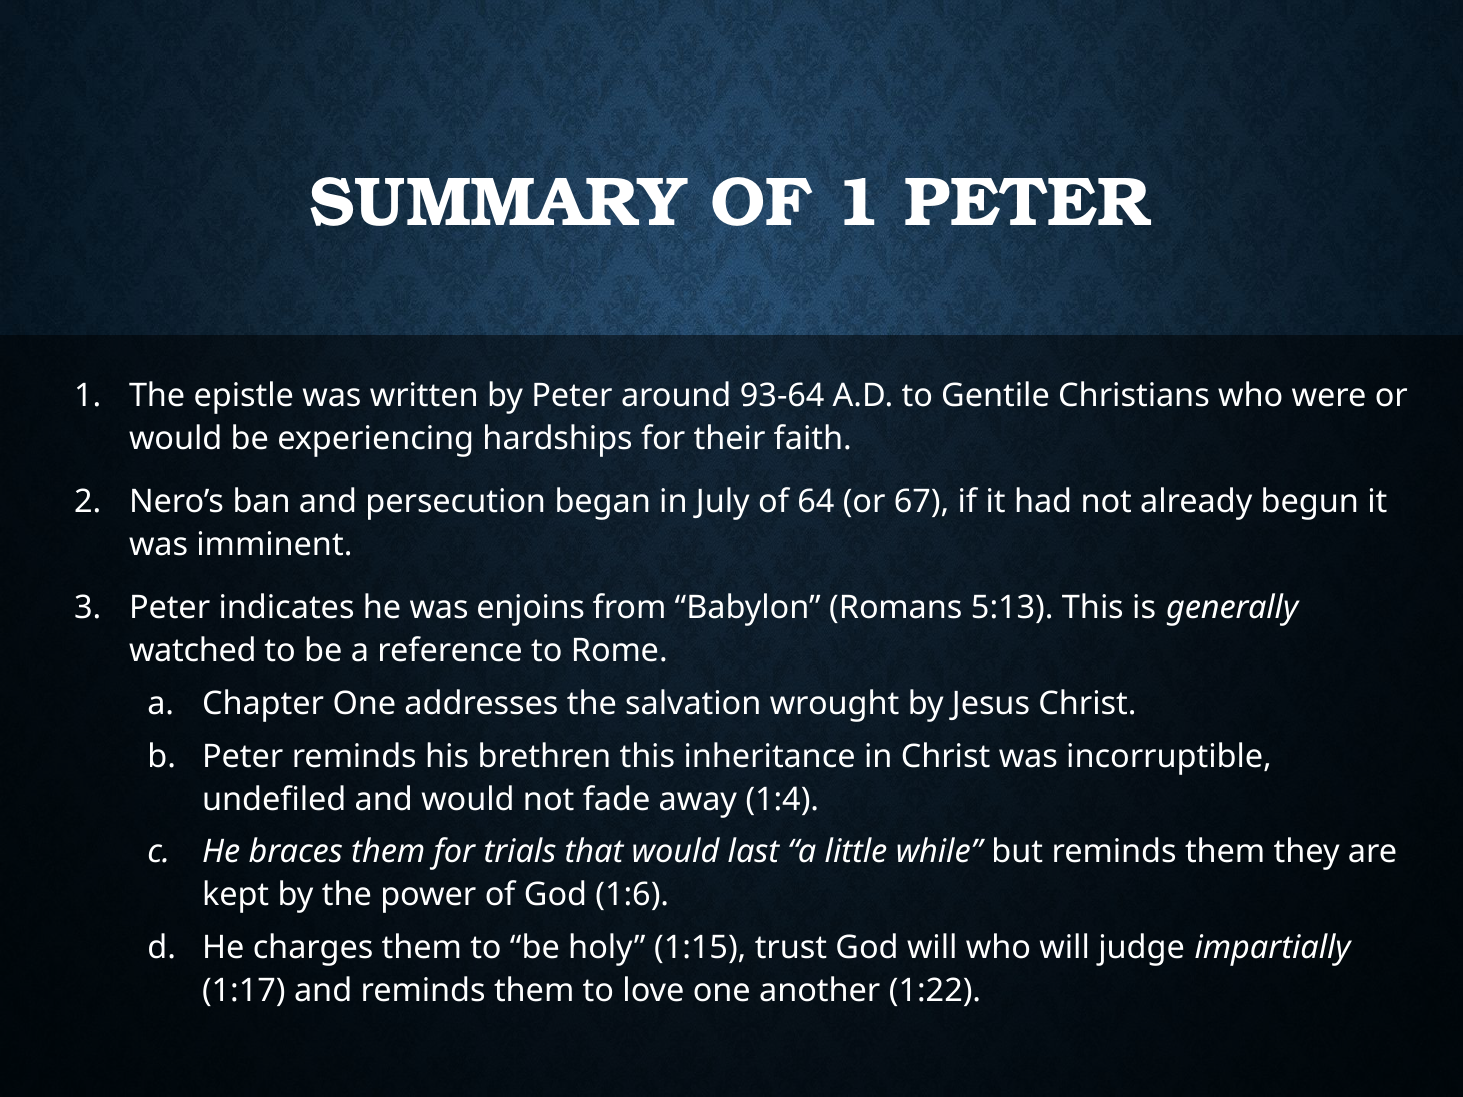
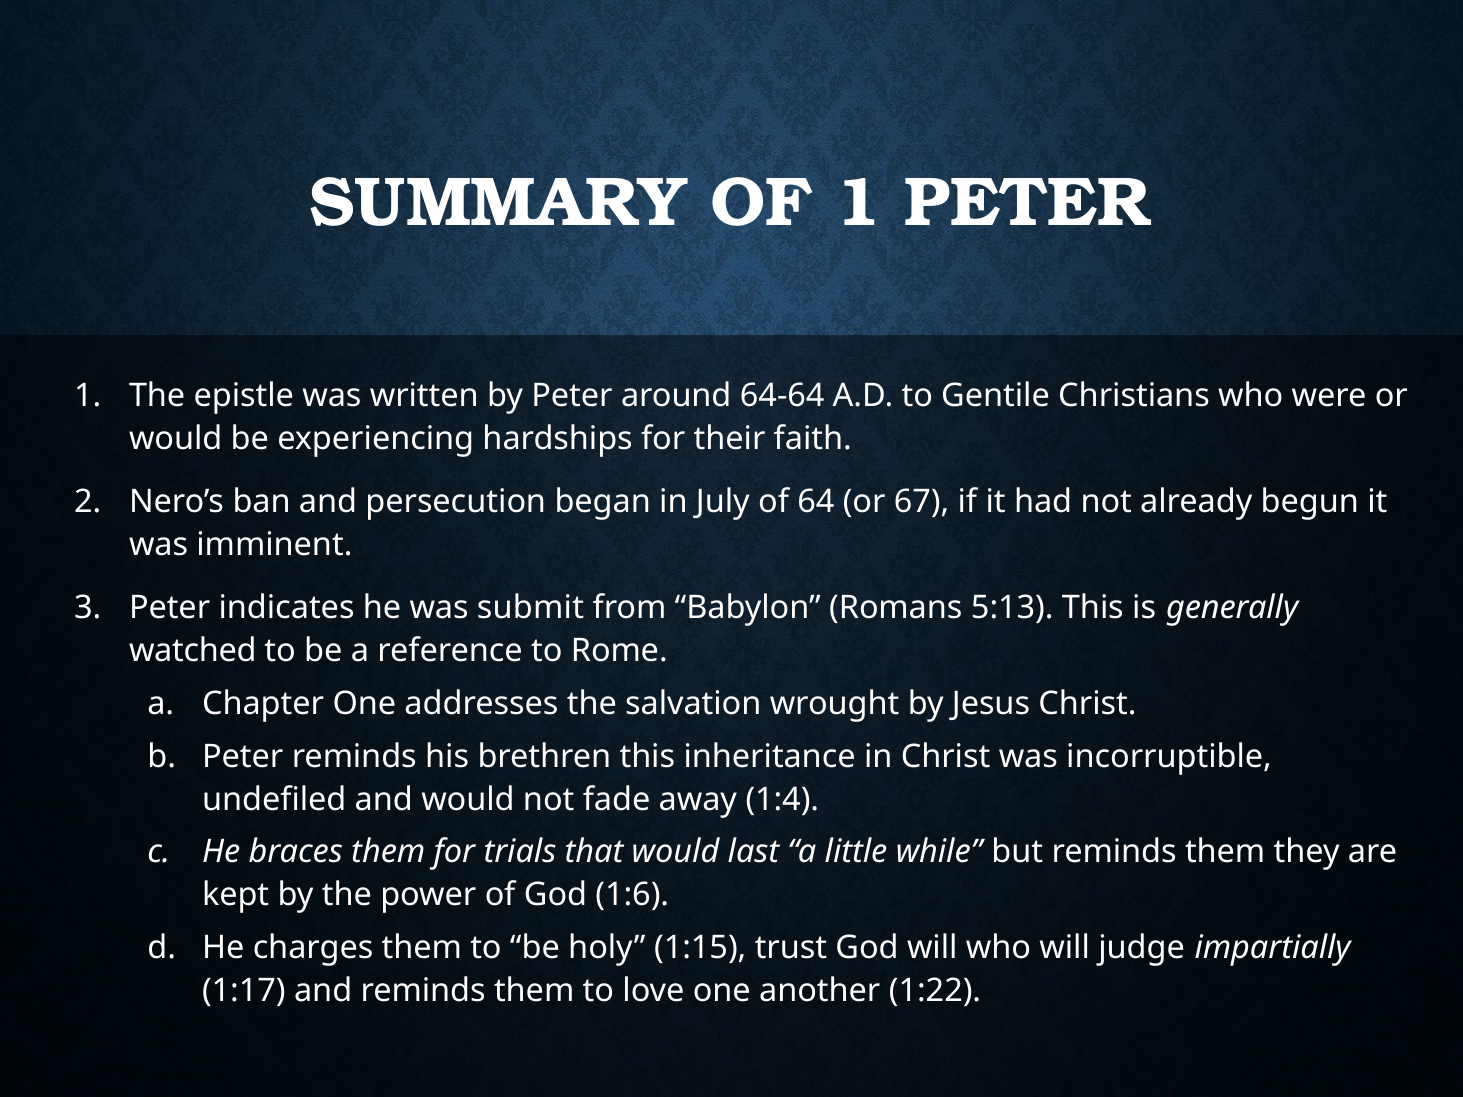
93-64: 93-64 -> 64-64 (782, 396)
enjoins: enjoins -> submit (530, 608)
